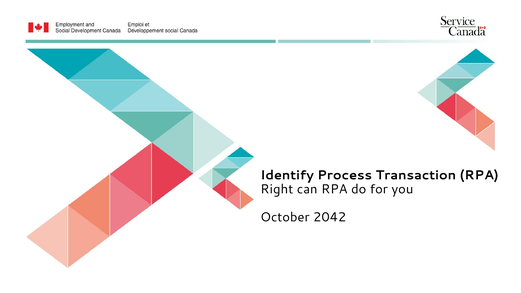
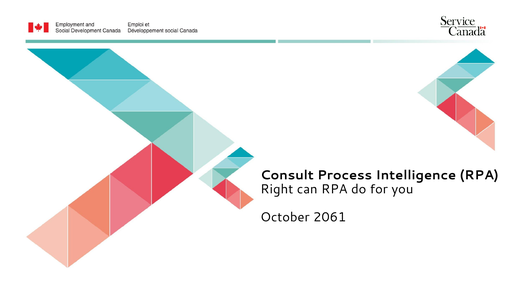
Identify: Identify -> Consult (287, 175)
Transaction: Transaction -> Intelligence (416, 175)
2042: 2042 -> 2061 (330, 217)
